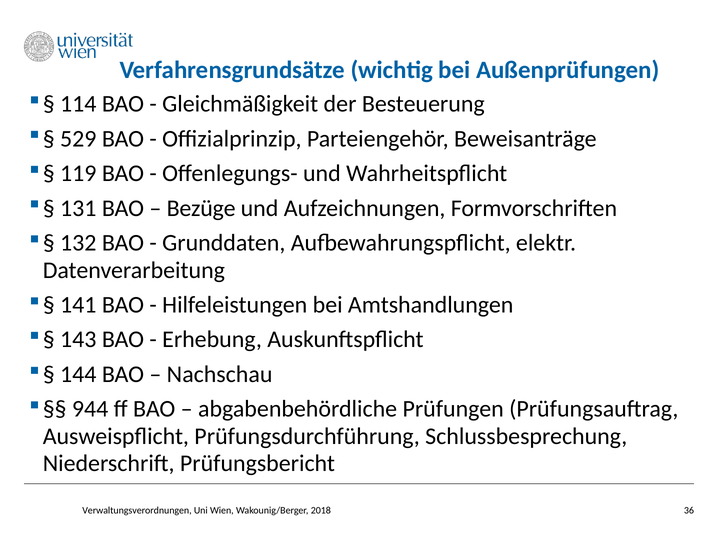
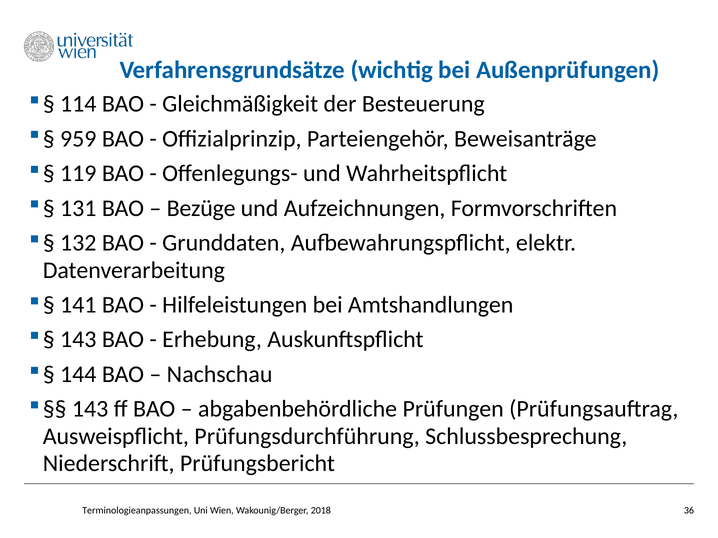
529: 529 -> 959 (78, 139)
944: 944 -> 143 (90, 409)
Verwaltungsverordnungen: Verwaltungsverordnungen -> Terminologieanpassungen (137, 511)
